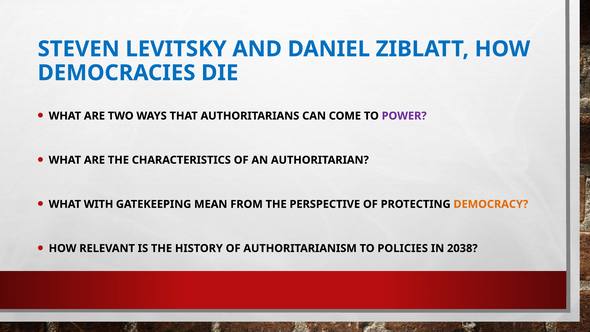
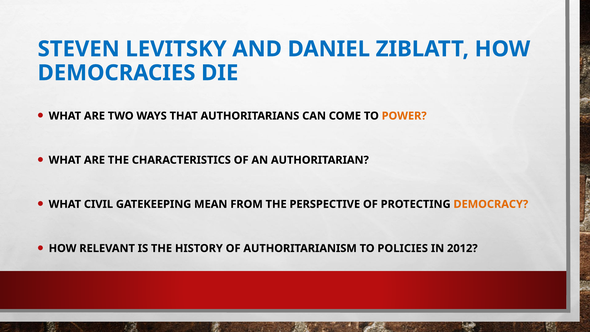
POWER colour: purple -> orange (404, 116)
WITH: WITH -> CIVIL (98, 204)
2038: 2038 -> 2012 (462, 248)
